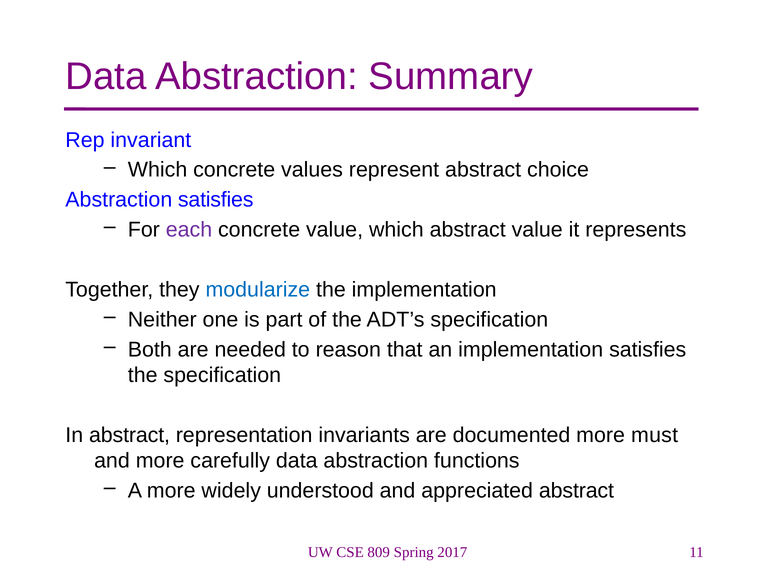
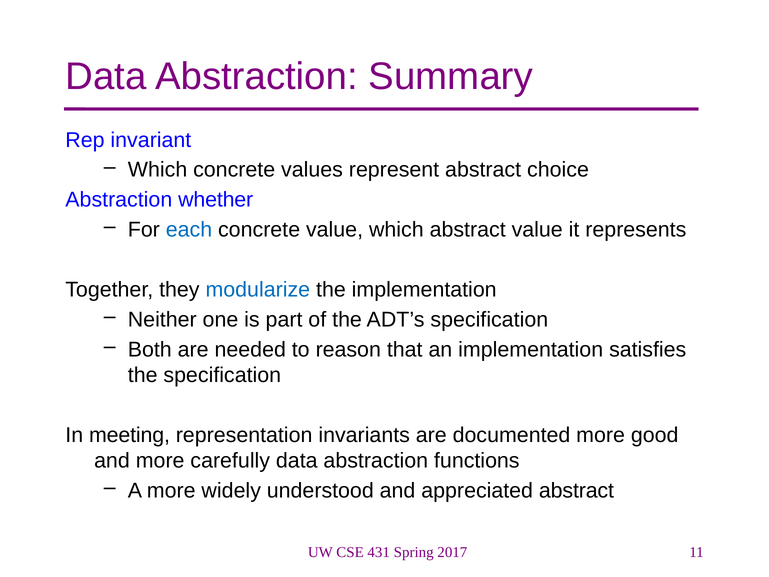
Abstraction satisfies: satisfies -> whether (216, 200)
each colour: purple -> blue (189, 230)
In abstract: abstract -> meeting (130, 435)
must: must -> good (655, 435)
809: 809 -> 431 (379, 552)
